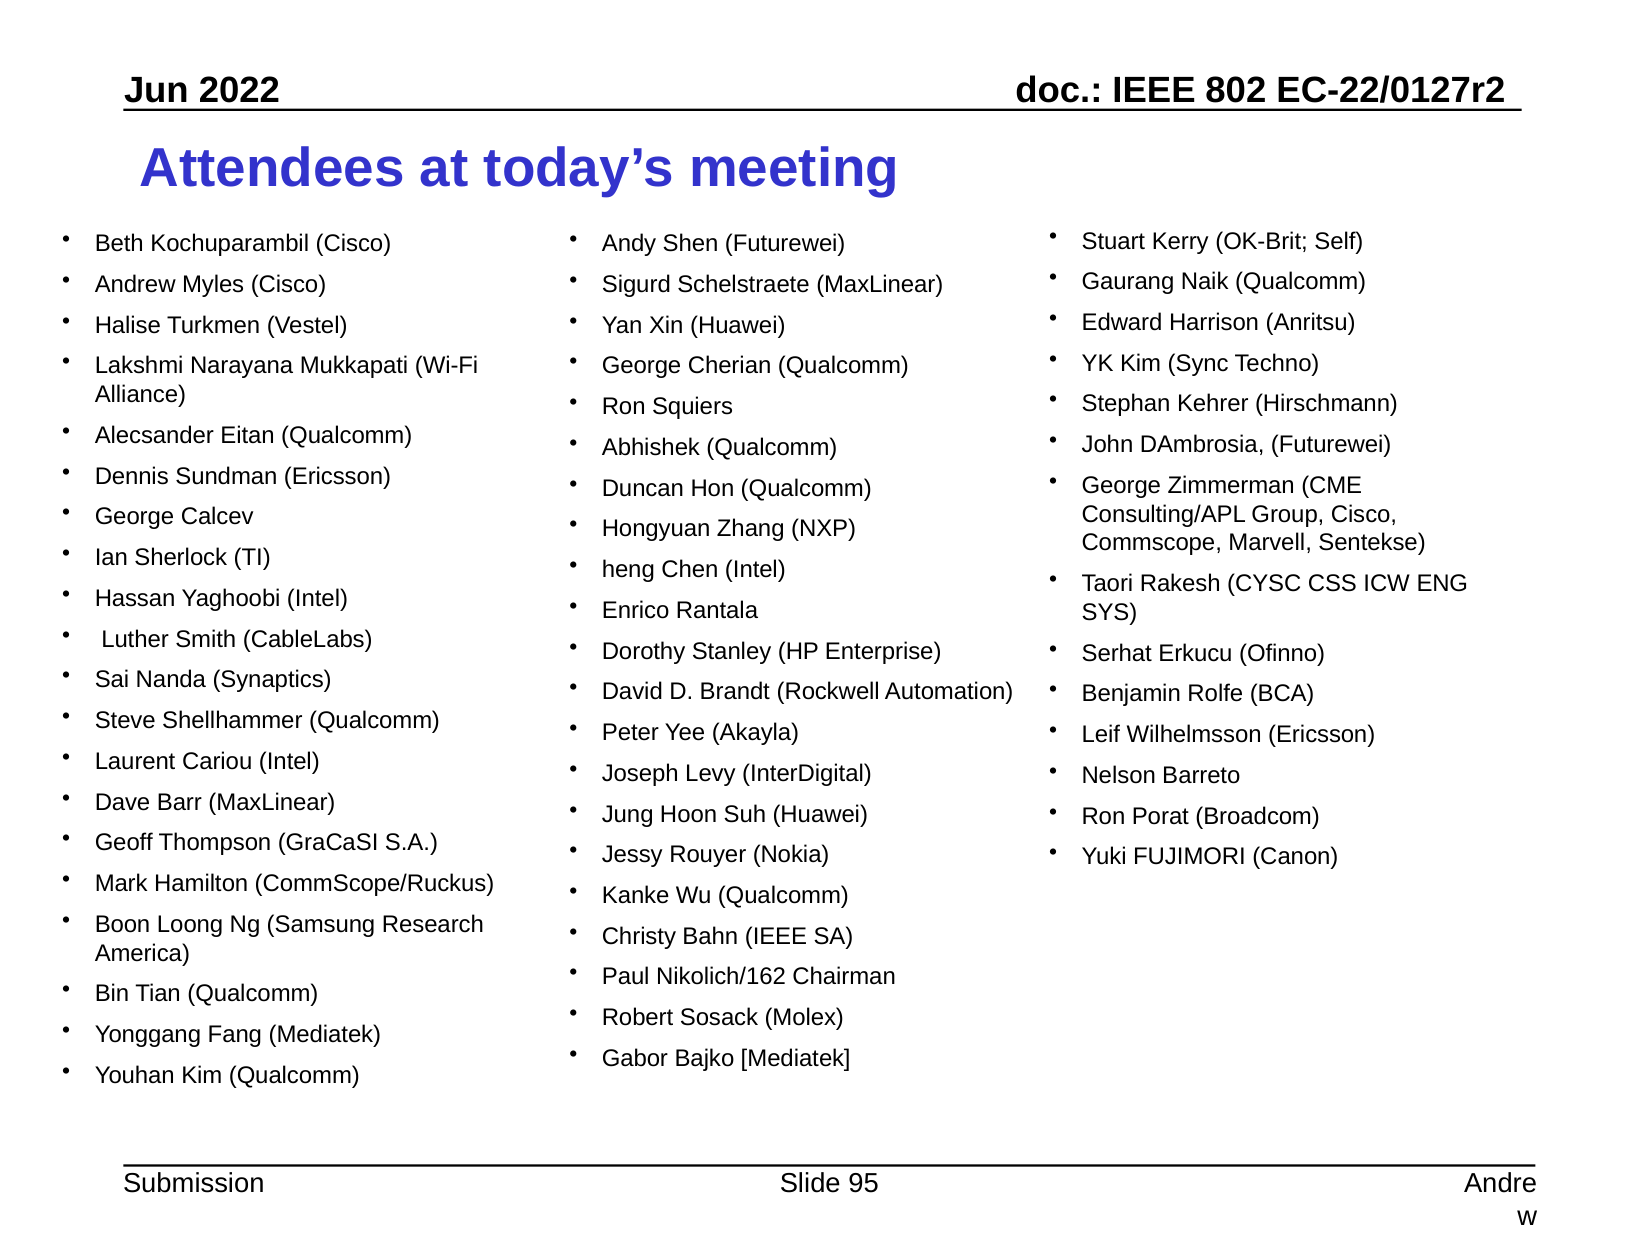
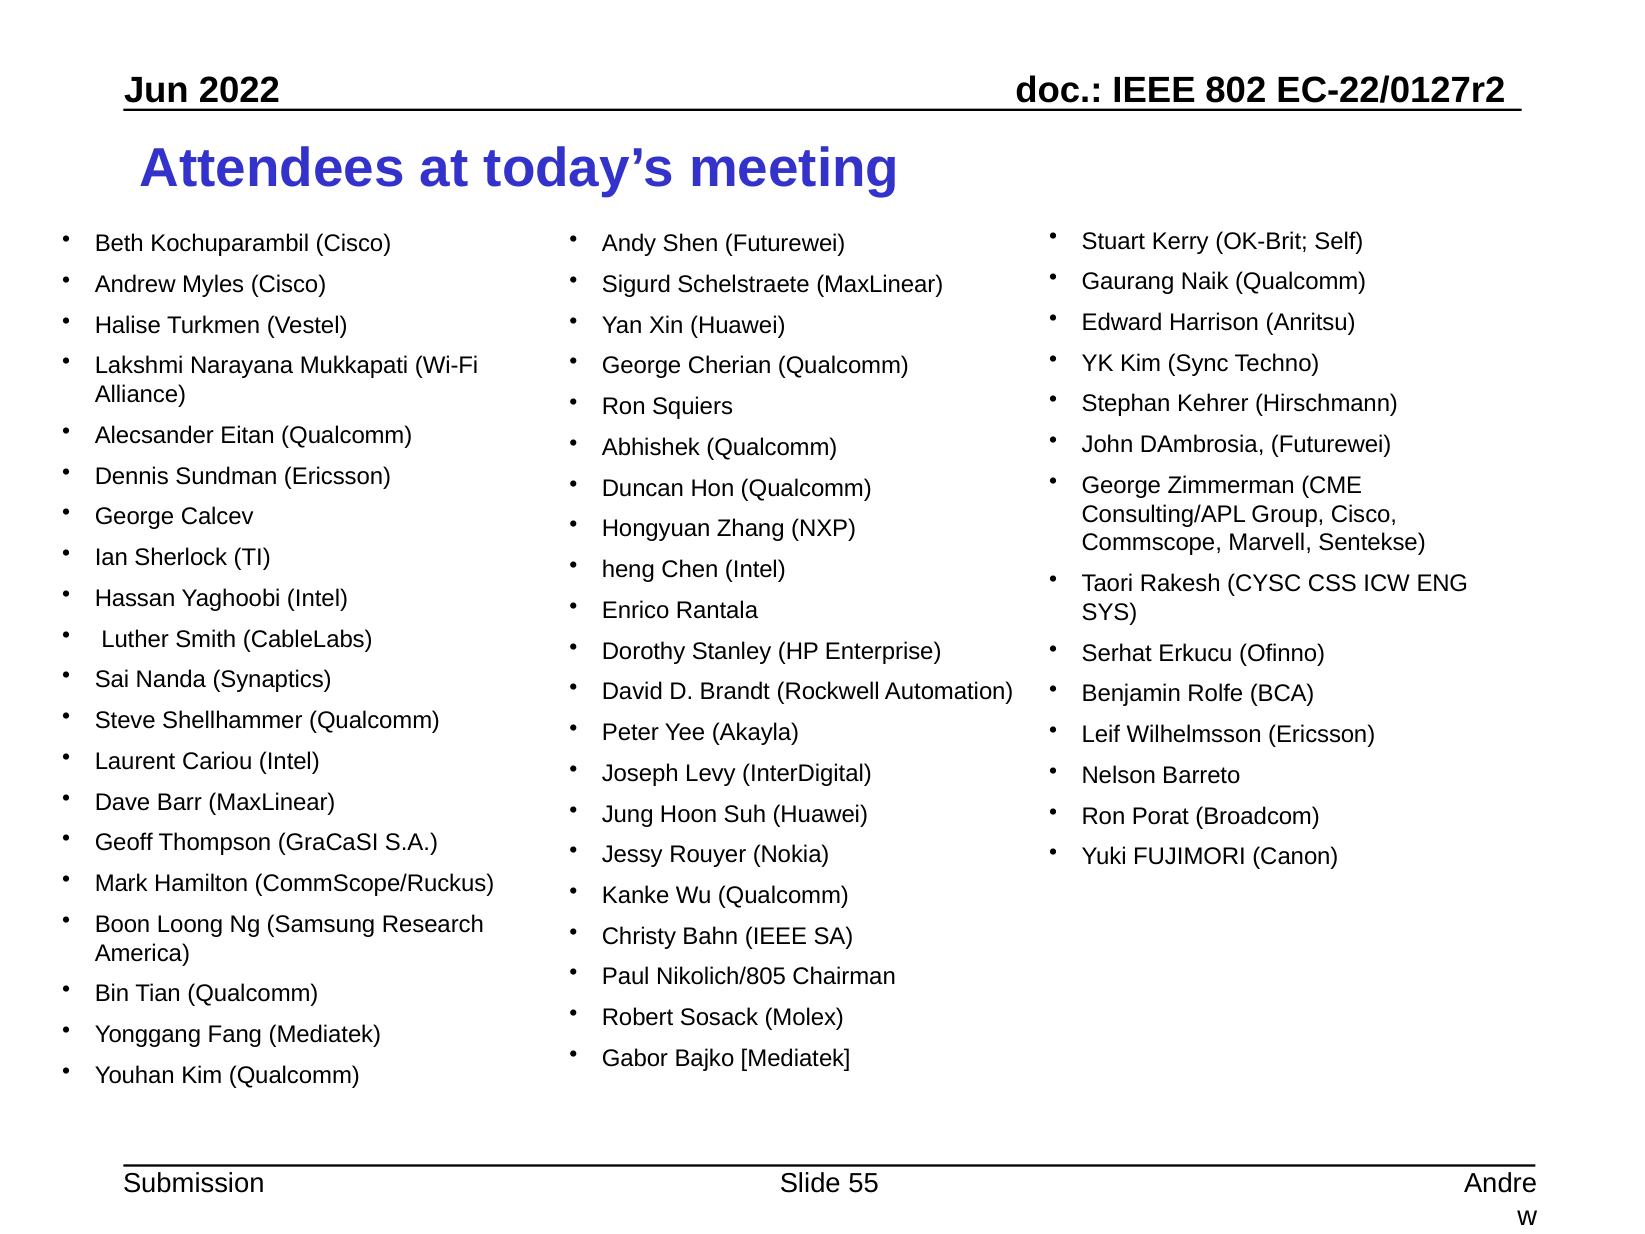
Nikolich/162: Nikolich/162 -> Nikolich/805 (721, 977)
95: 95 -> 55 (864, 1183)
